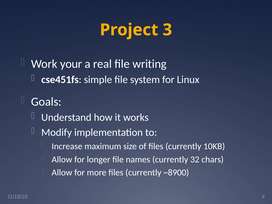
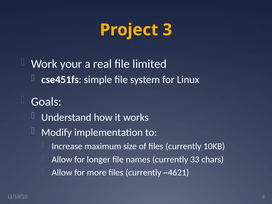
writing: writing -> limited (150, 64)
32: 32 -> 33 (195, 159)
~8900: ~8900 -> ~4621 (176, 173)
